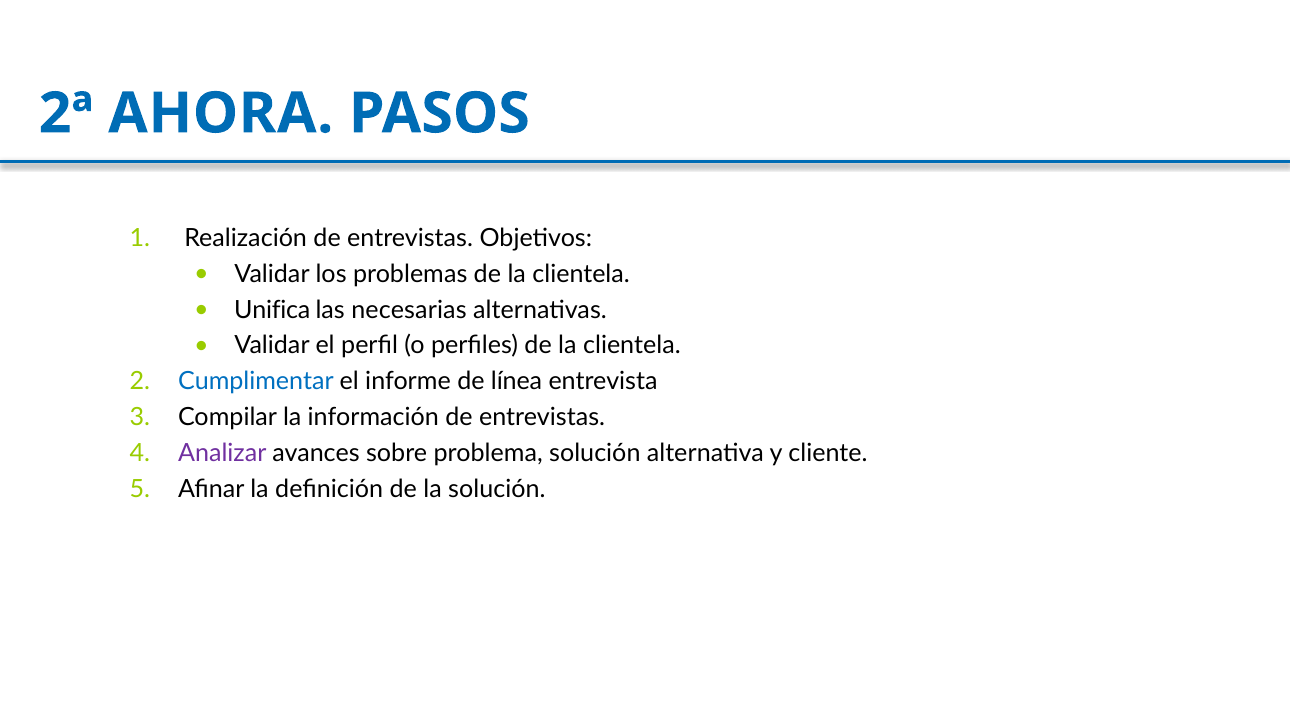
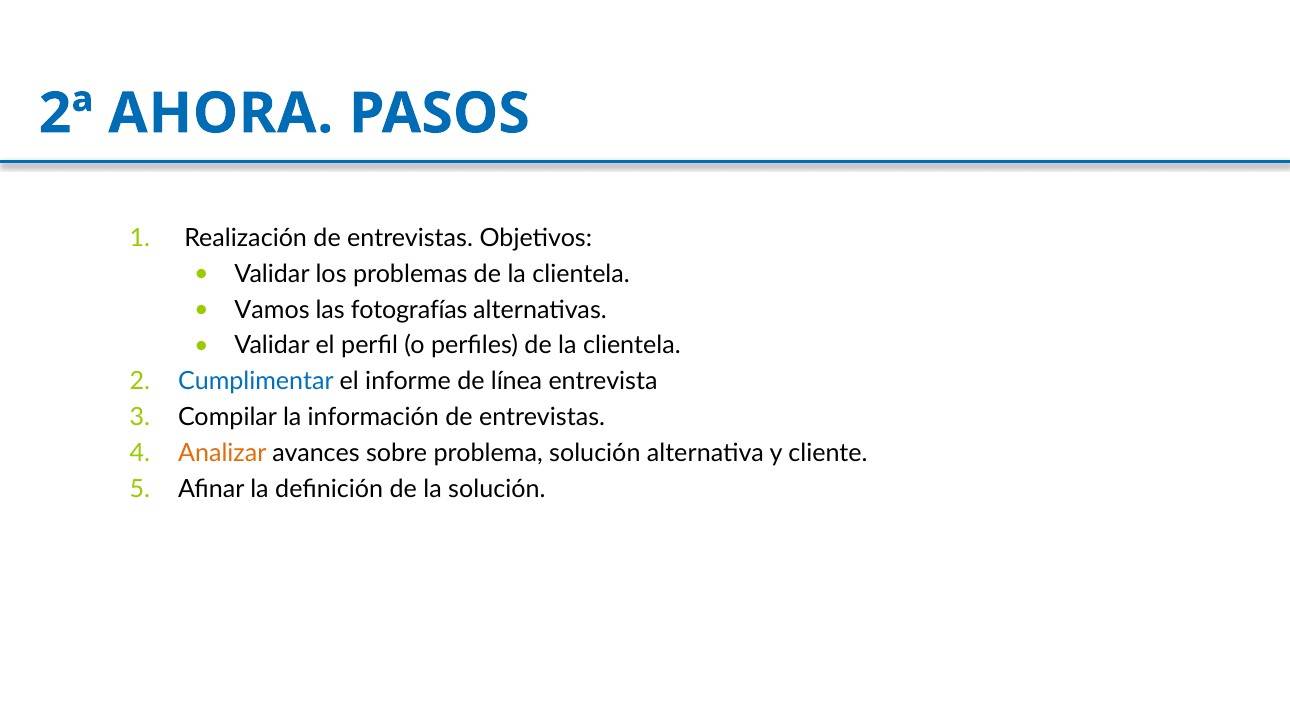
Unifica: Unifica -> Vamos (272, 310)
necesarias: necesarias -> fotografías (409, 310)
Analizar colour: purple -> orange (222, 454)
